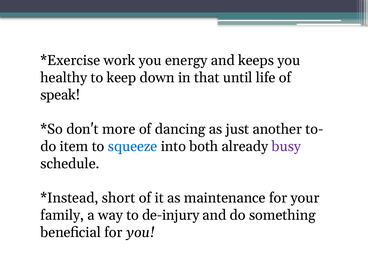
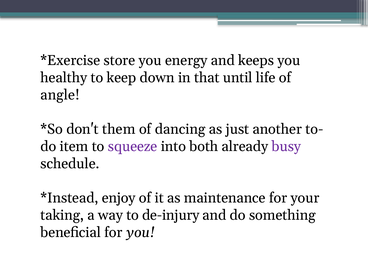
work: work -> store (119, 60)
speak: speak -> angle (60, 95)
more: more -> them (119, 129)
squeeze colour: blue -> purple (133, 146)
short: short -> enjoy (119, 198)
family: family -> taking (62, 215)
